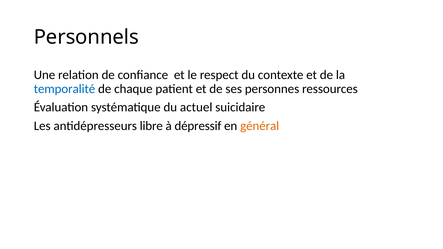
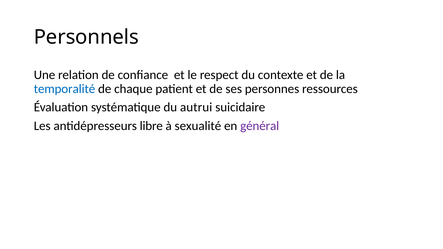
actuel: actuel -> autrui (196, 107)
dépressif: dépressif -> sexualité (198, 126)
général colour: orange -> purple (260, 126)
